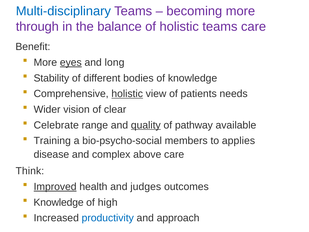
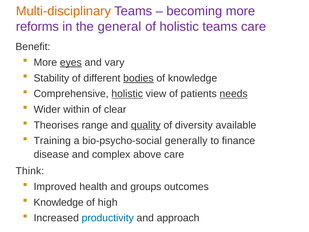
Multi-disciplinary colour: blue -> orange (63, 11)
through: through -> reforms (37, 27)
balance: balance -> general (119, 27)
long: long -> vary (115, 62)
bodies underline: none -> present (138, 78)
needs underline: none -> present (234, 94)
vision: vision -> within (77, 109)
Celebrate: Celebrate -> Theorises (56, 125)
pathway: pathway -> diversity (194, 125)
members: members -> generally (186, 141)
applies: applies -> finance (239, 141)
Improved underline: present -> none (55, 187)
judges: judges -> groups (146, 187)
